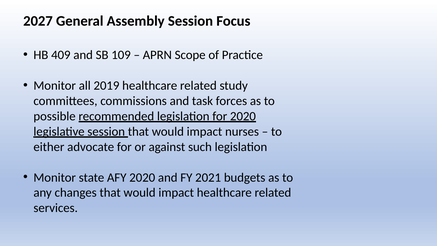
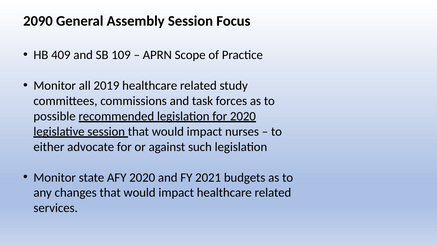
2027: 2027 -> 2090 (38, 21)
